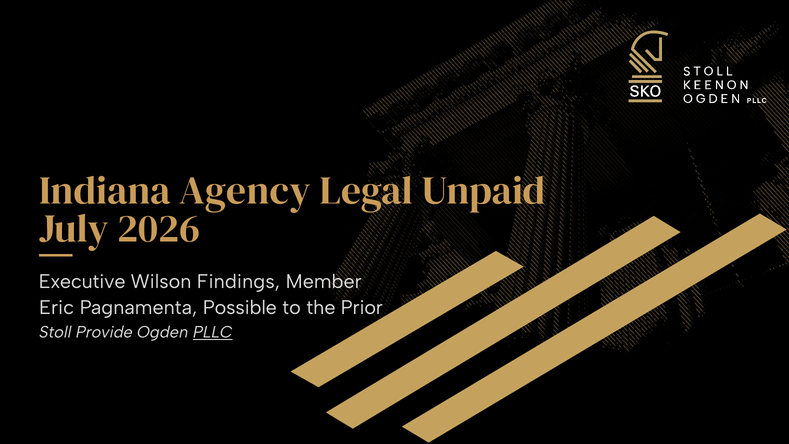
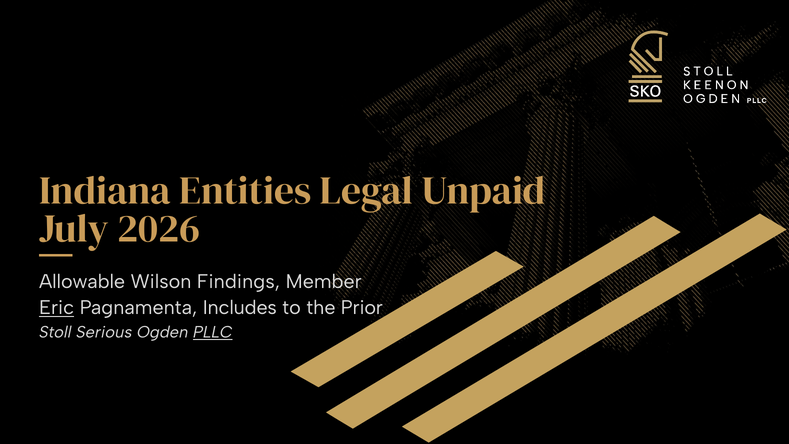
Agency: Agency -> Entities (245, 191)
Executive: Executive -> Allowable (82, 282)
Eric underline: none -> present (57, 308)
Possible: Possible -> Includes (240, 308)
Provide: Provide -> Serious (104, 332)
